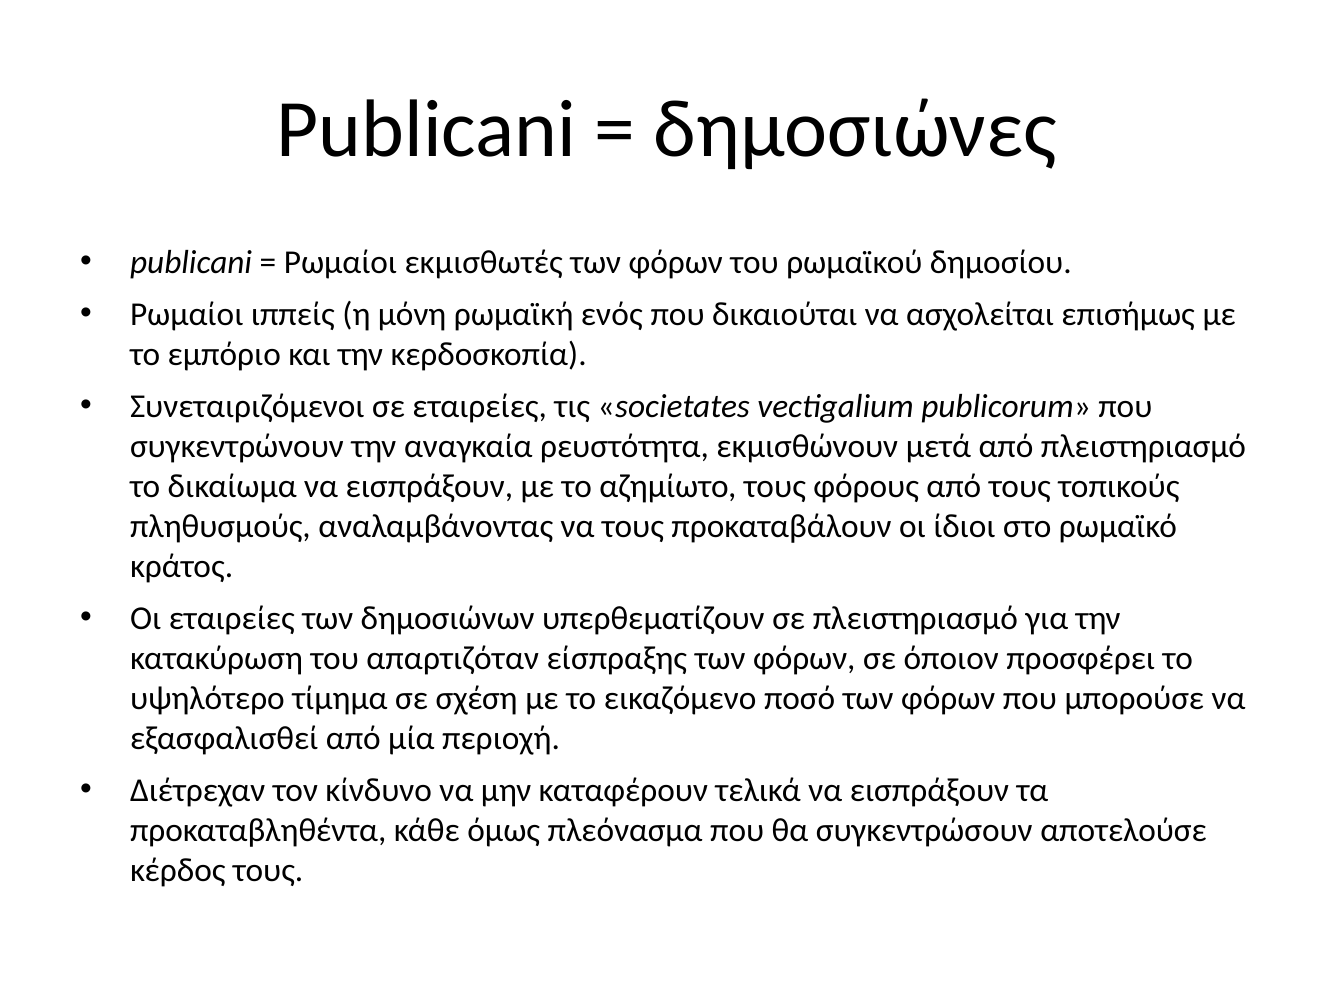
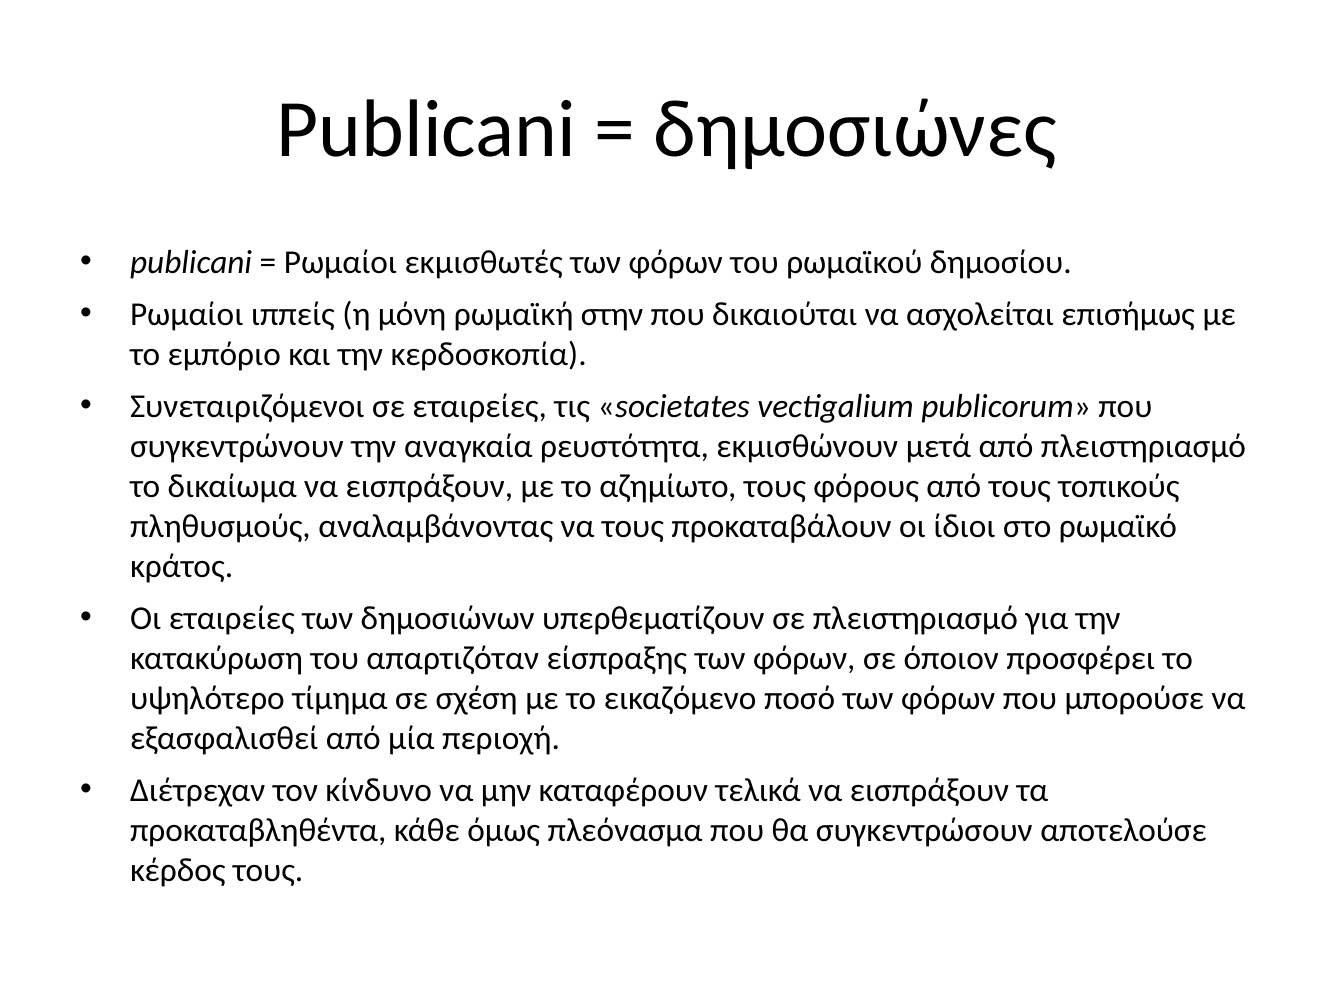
ενός: ενός -> στην (612, 314)
